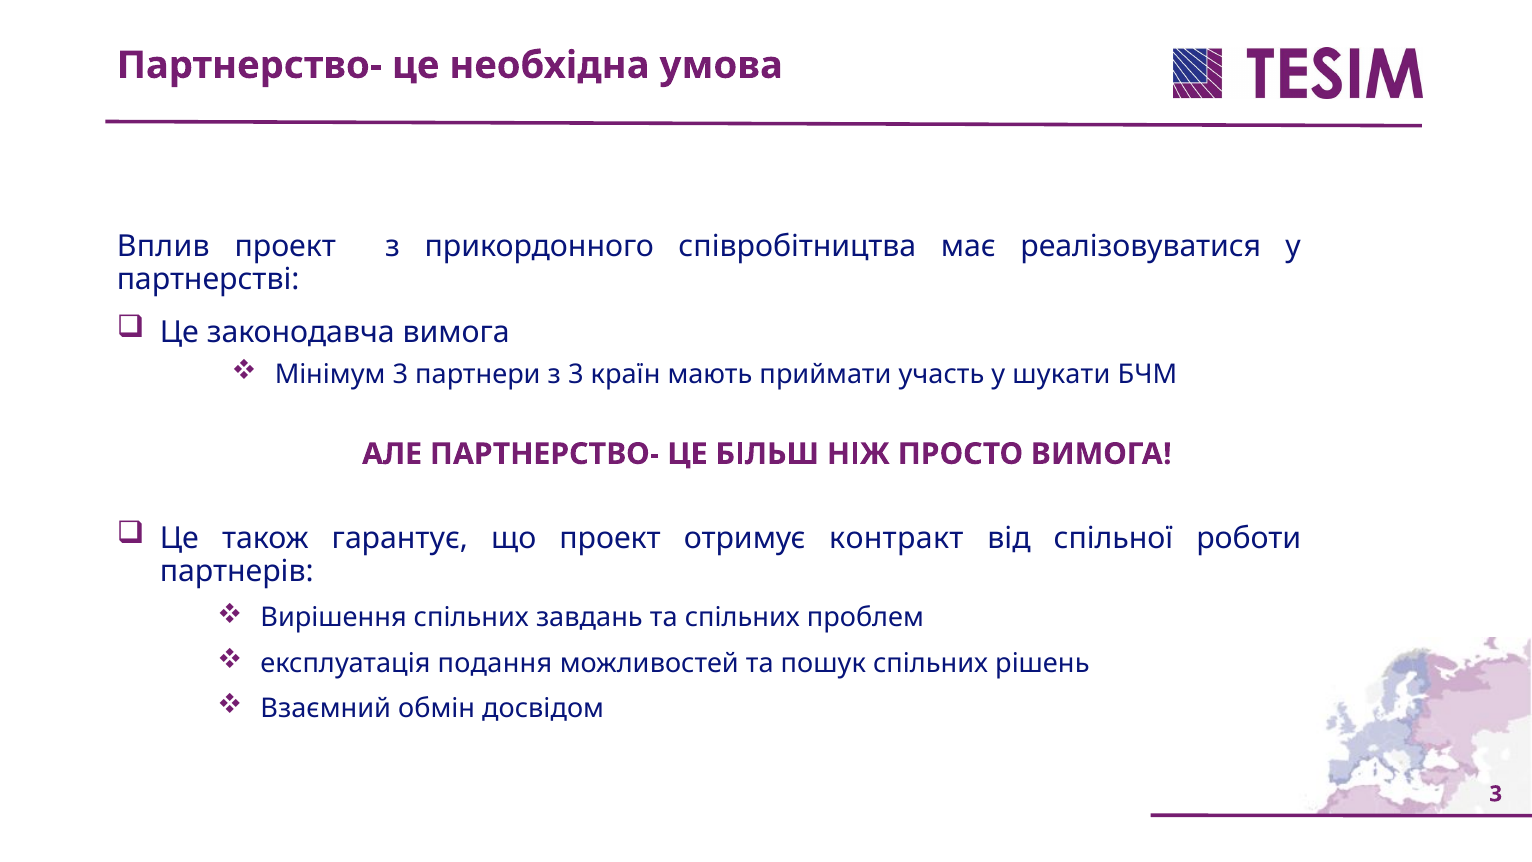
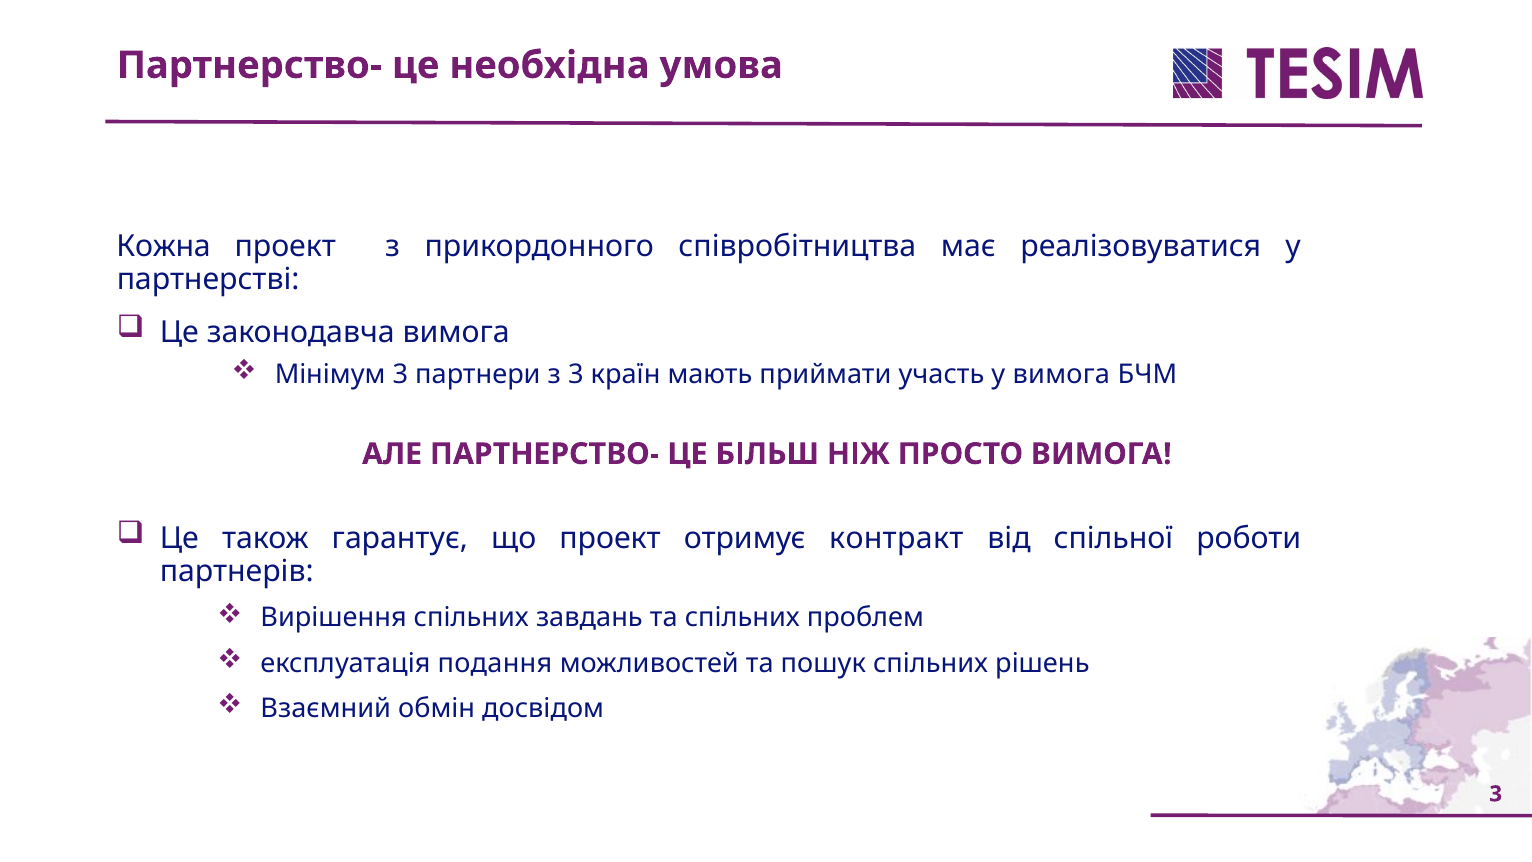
Вплив: Вплив -> Кожна (164, 247)
у шукати: шукати -> вимога (1061, 375)
